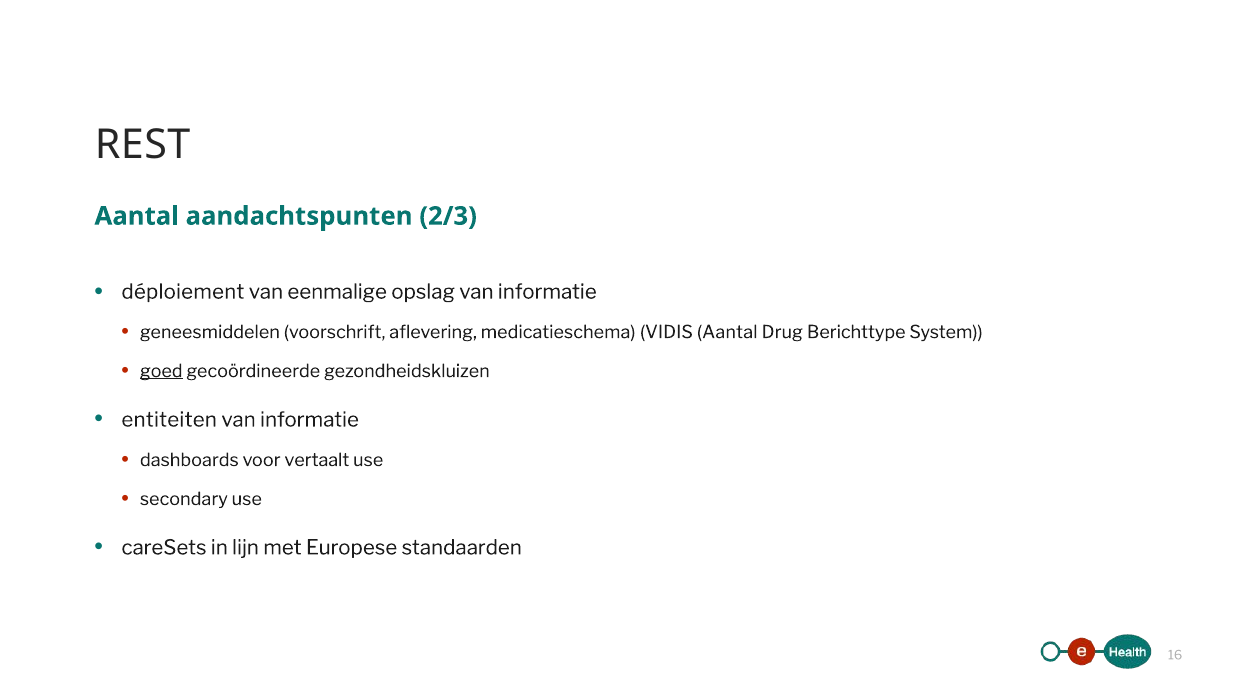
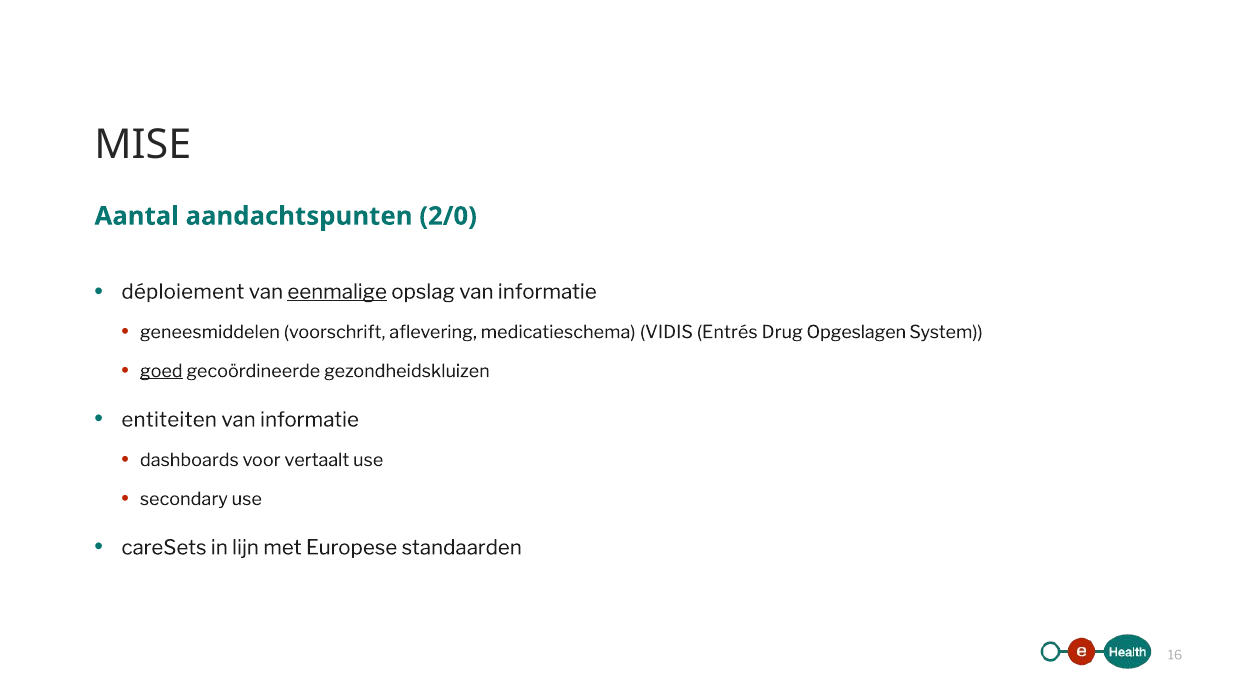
REST: REST -> MISE (143, 144)
2/3: 2/3 -> 2/0 (448, 216)
eenmalige underline: none -> present (337, 292)
VIDIS Aantal: Aantal -> Entrés (727, 332)
Berichttype: Berichttype -> Opgeslagen (856, 332)
